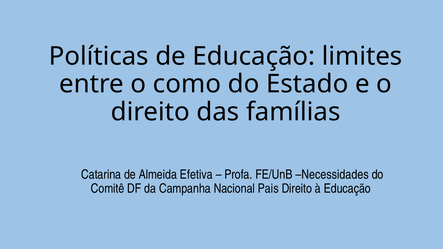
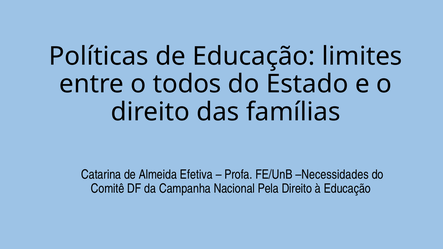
como: como -> todos (187, 84)
Pais: Pais -> Pela (268, 189)
